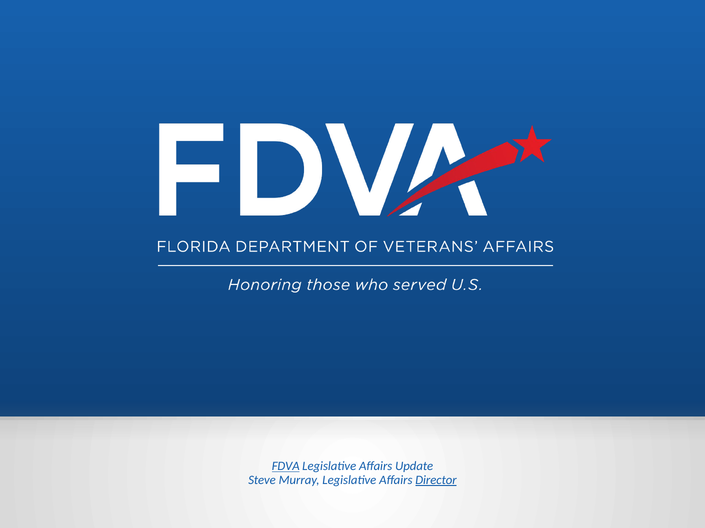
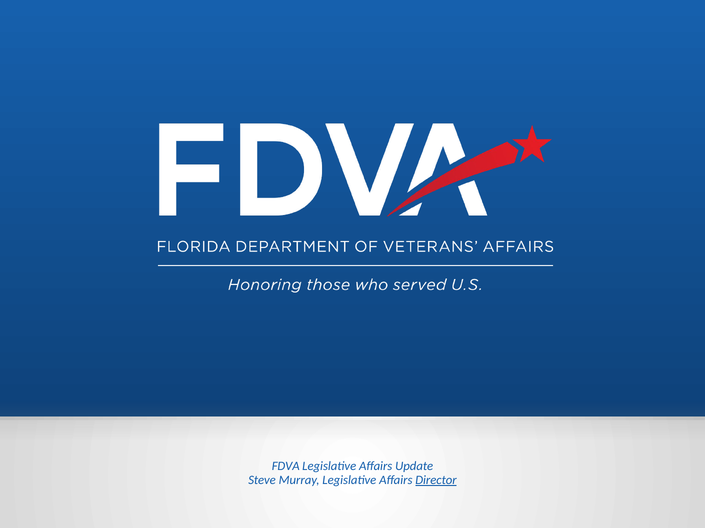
FDVA underline: present -> none (286, 467)
